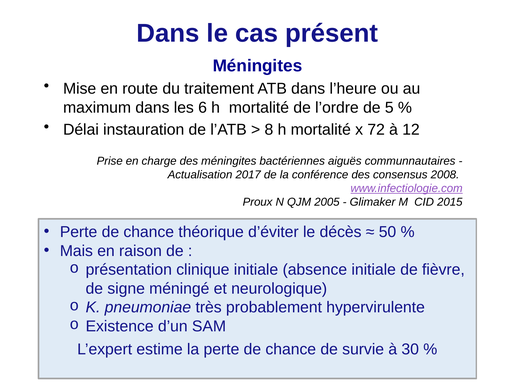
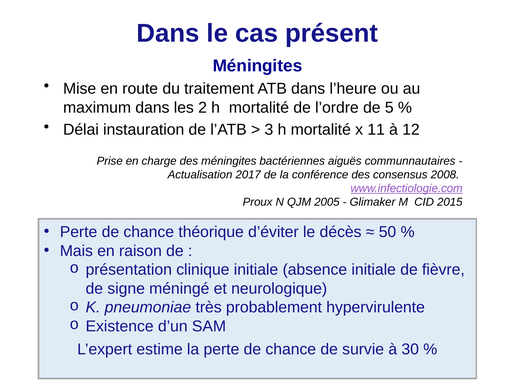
6: 6 -> 2 (203, 108)
8: 8 -> 3 (269, 130)
72: 72 -> 11 (376, 130)
